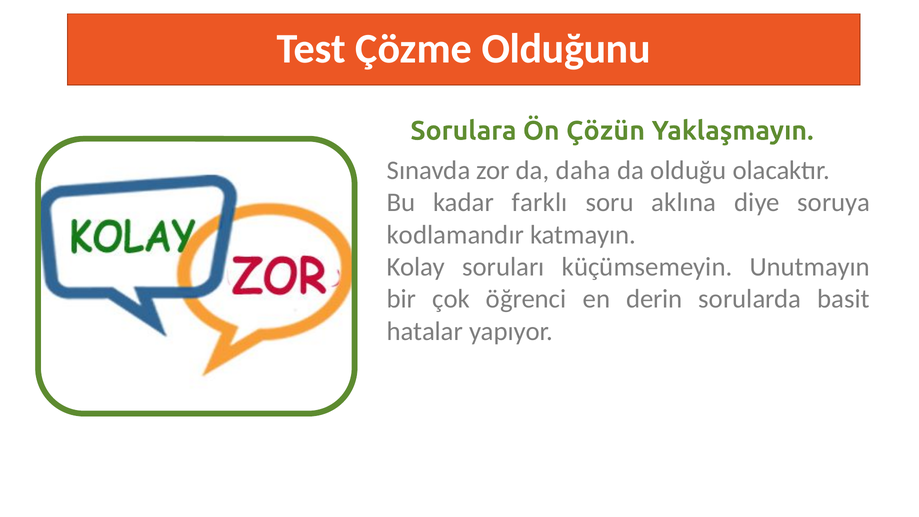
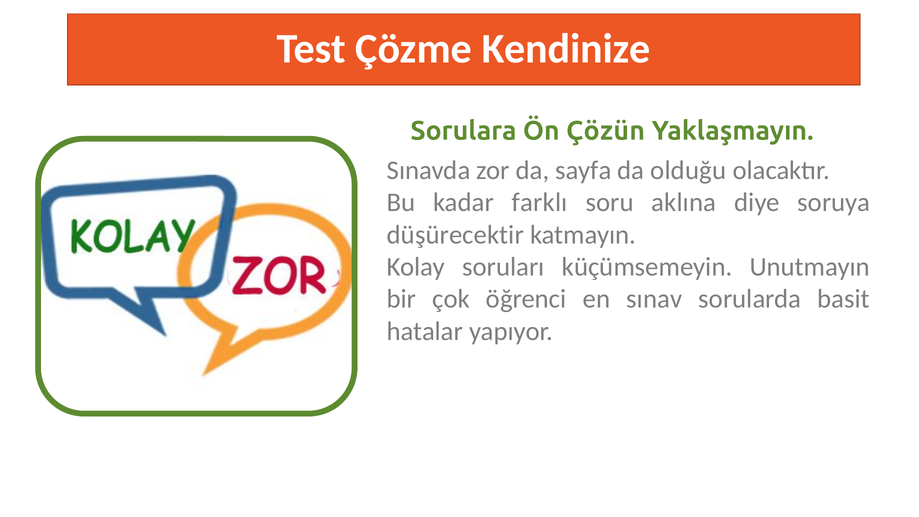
Olduğunu: Olduğunu -> Kendinize (566, 49)
daha: daha -> sayfa (583, 170)
kodlamandır: kodlamandır -> düşürecektir (455, 235)
derin: derin -> sınav (654, 299)
